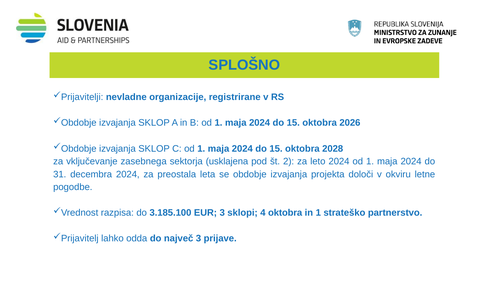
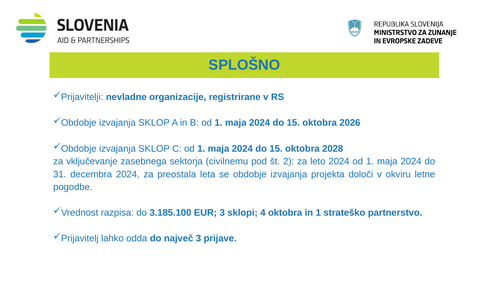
usklajena: usklajena -> civilnemu (227, 162)
